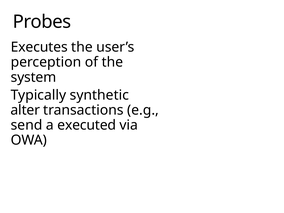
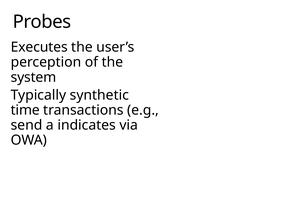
alter: alter -> time (25, 110)
executed: executed -> indicates (87, 125)
